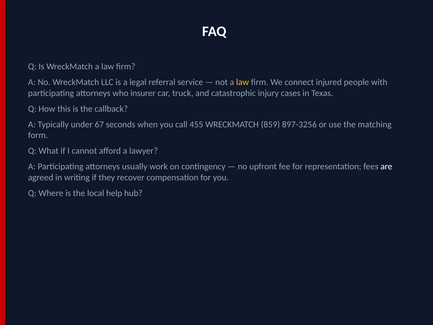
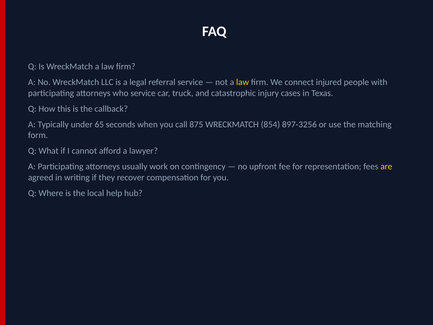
who insurer: insurer -> service (143, 93)
67: 67 -> 65 (99, 124)
455: 455 -> 875 (196, 124)
859: 859 -> 854 (270, 124)
are colour: white -> yellow (386, 166)
